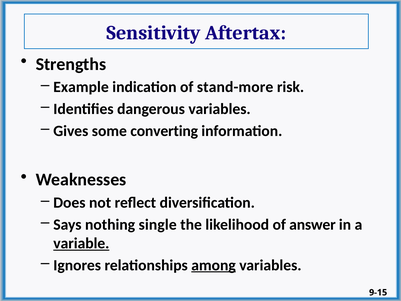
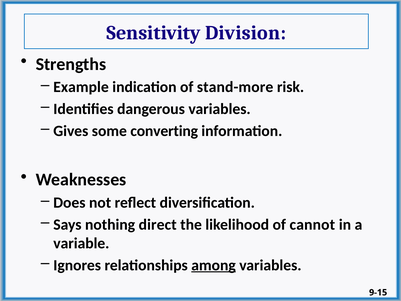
Aftertax: Aftertax -> Division (246, 33)
single: single -> direct (158, 224)
answer: answer -> cannot (312, 224)
variable underline: present -> none (81, 243)
